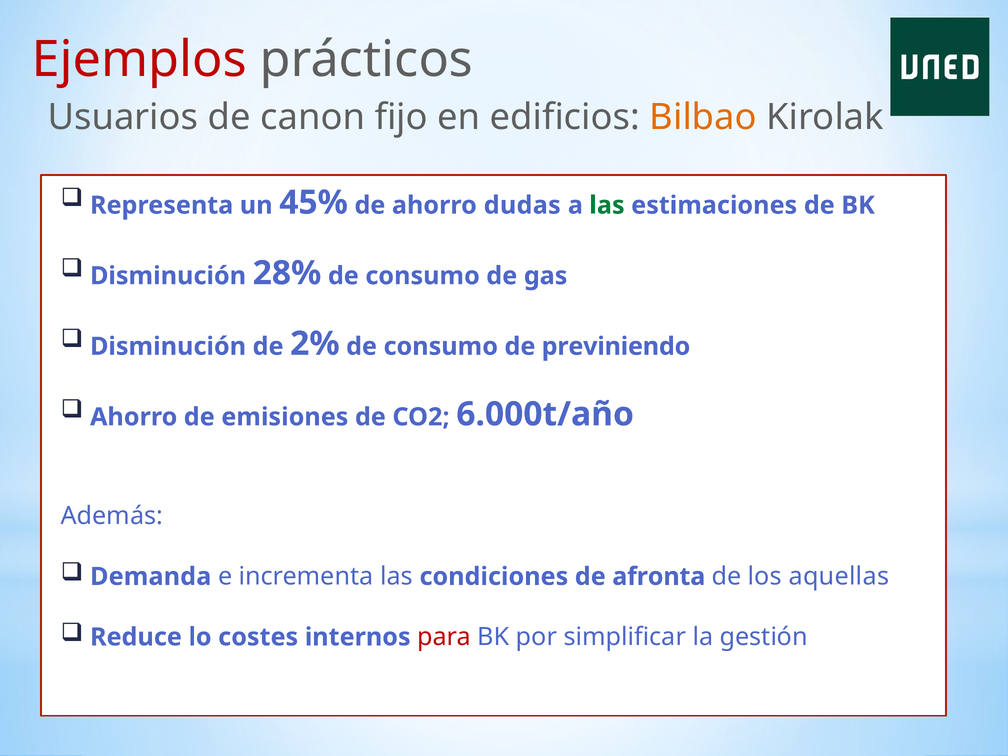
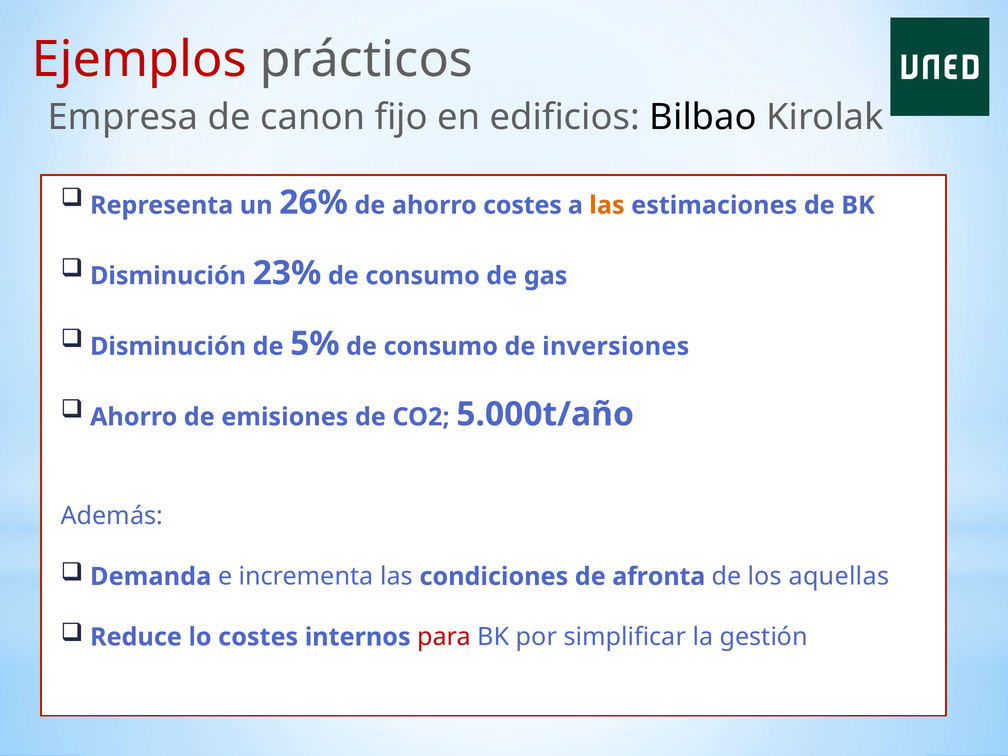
Usuarios: Usuarios -> Empresa (123, 117)
Bilbao colour: orange -> black (703, 117)
45%: 45% -> 26% (314, 203)
ahorro dudas: dudas -> costes (522, 205)
las colour: green -> orange (607, 205)
28%: 28% -> 23% (287, 273)
2%: 2% -> 5% (315, 344)
previniendo: previniendo -> inversiones (616, 346)
6.000t/año: 6.000t/año -> 5.000t/año (545, 414)
